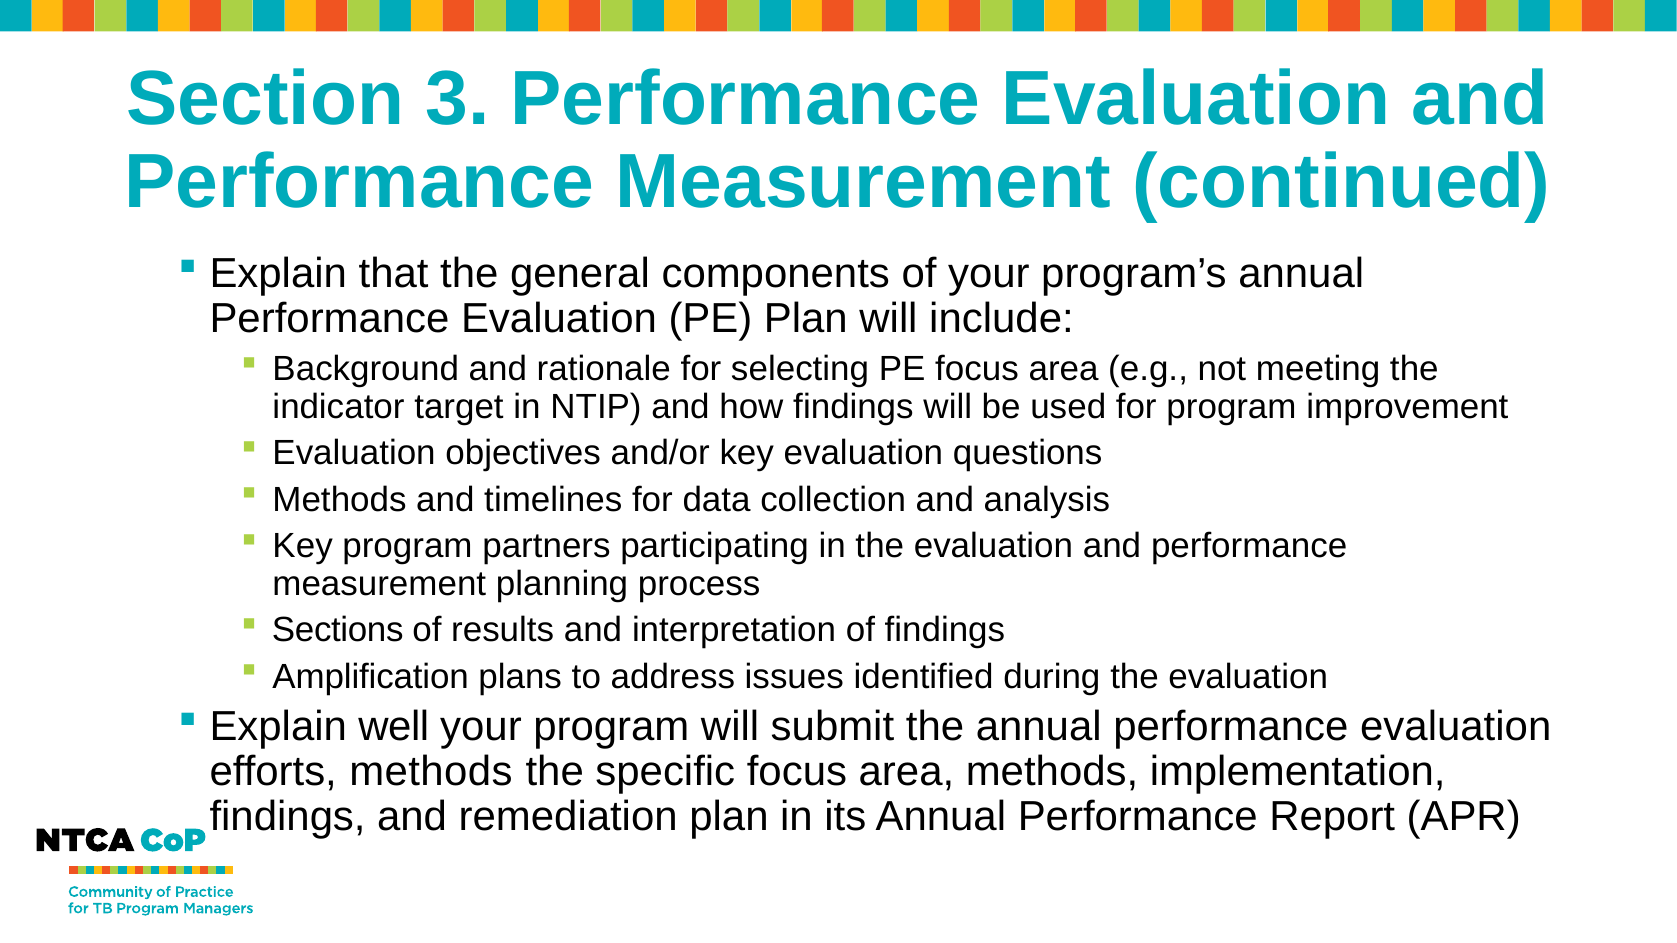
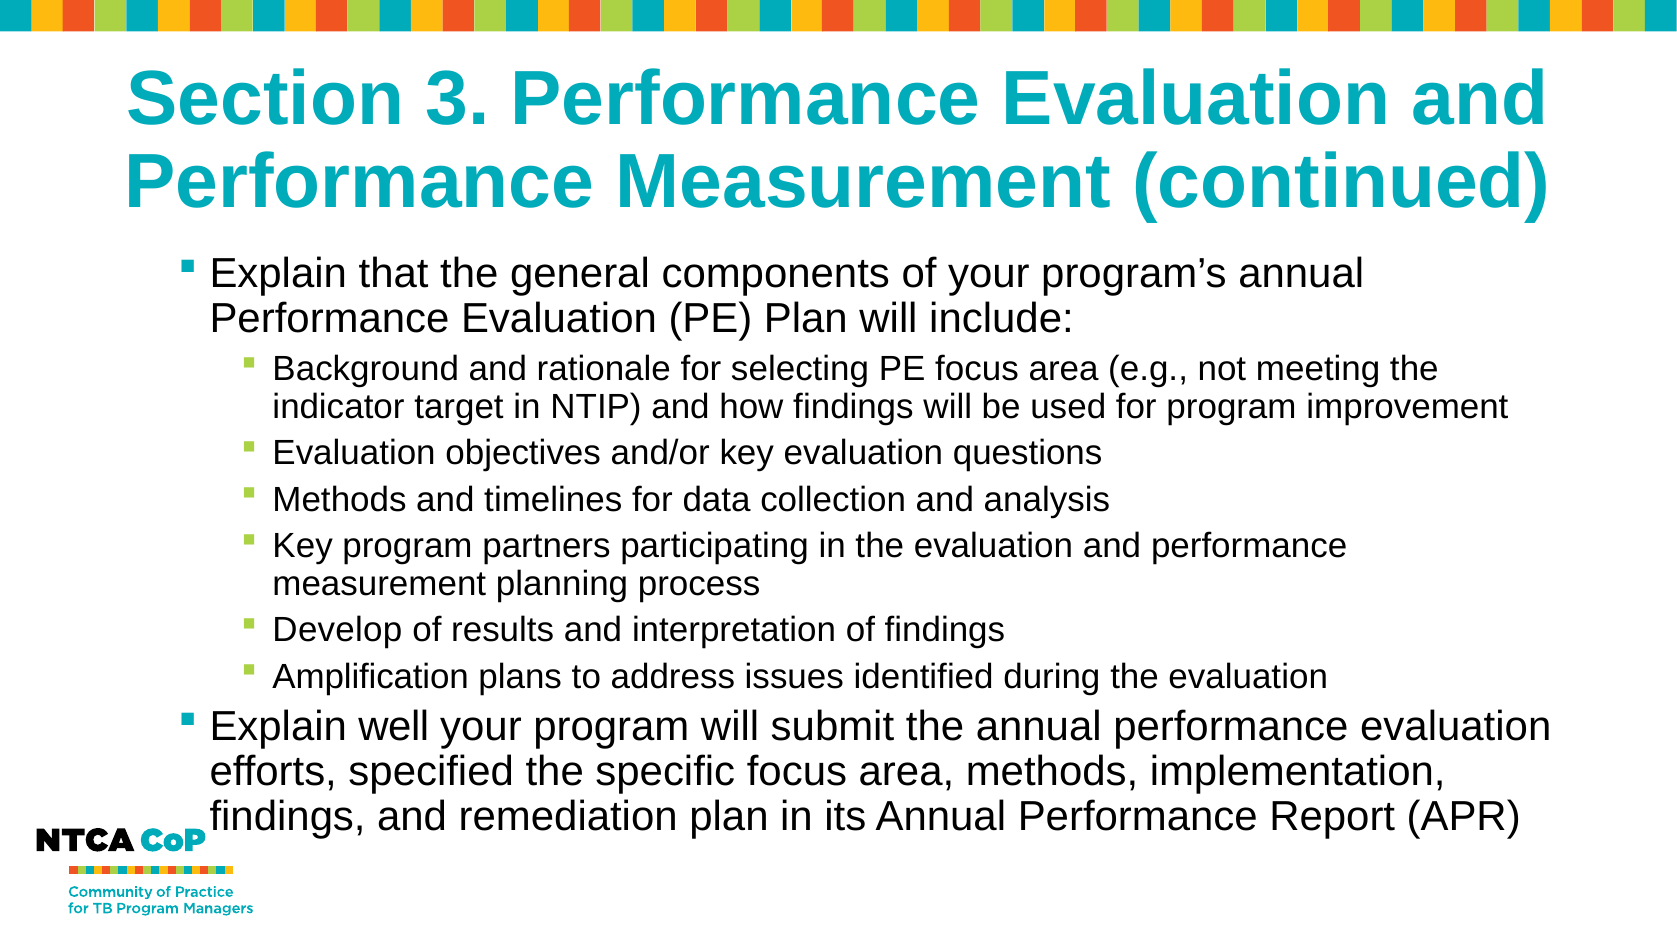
Sections: Sections -> Develop (337, 630)
efforts methods: methods -> specified (431, 772)
